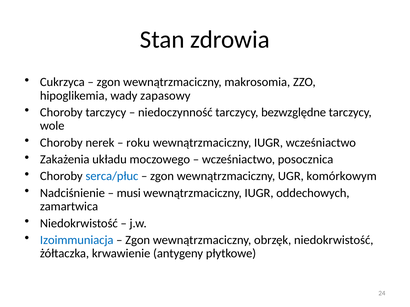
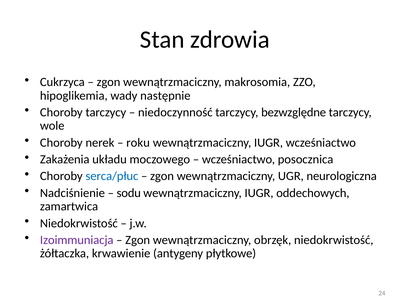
zapasowy: zapasowy -> następnie (165, 96)
komórkowym: komórkowym -> neurologiczna (342, 176)
musi: musi -> sodu (129, 193)
Izoimmuniacja colour: blue -> purple (77, 240)
